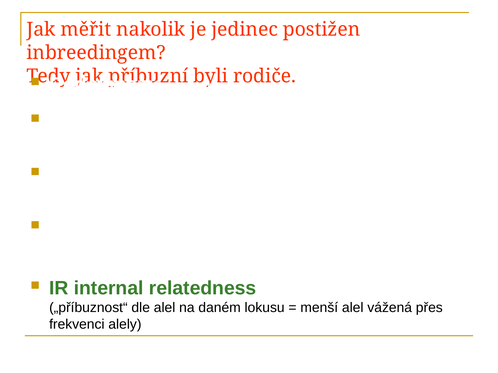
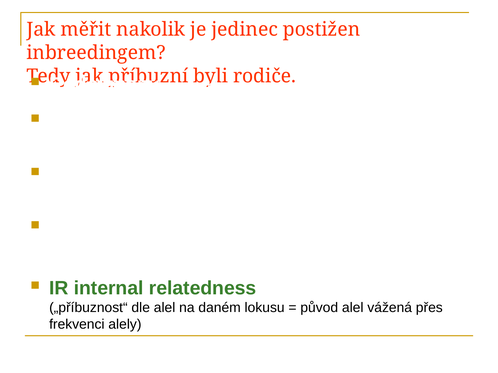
menší: menší -> původ (319, 308)
